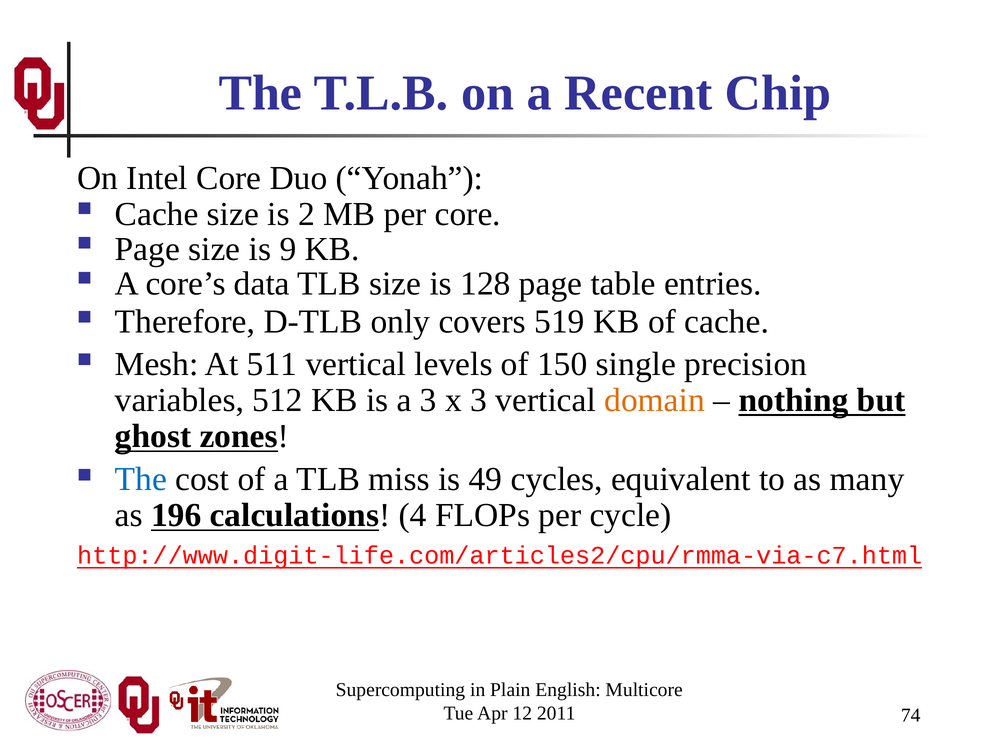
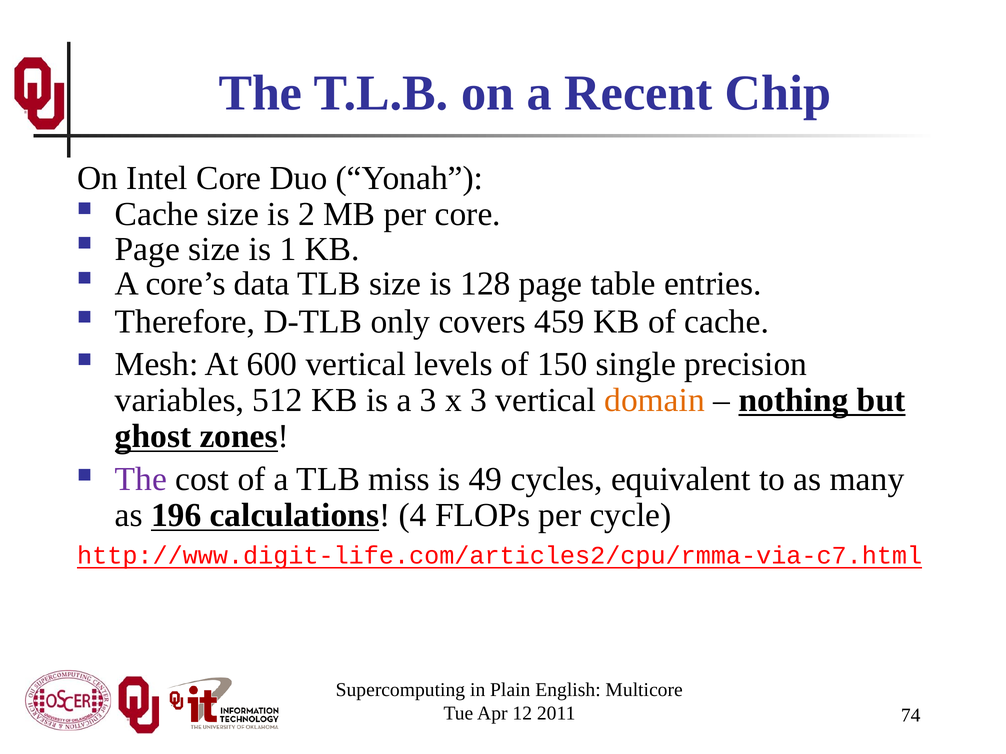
9: 9 -> 1 (288, 249)
519: 519 -> 459 (560, 322)
511: 511 -> 600 (272, 364)
The colour: blue -> purple (141, 480)
